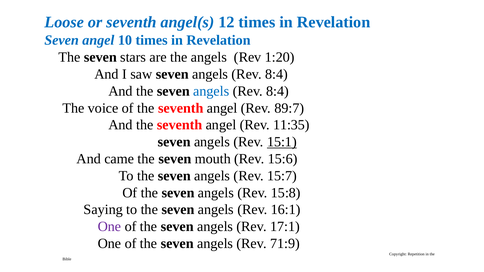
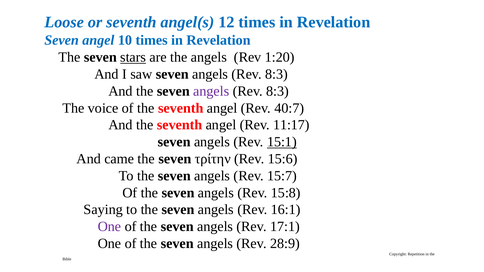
stars underline: none -> present (133, 57)
8:4: 8:4 -> 8:3 (276, 74)
angels colour: blue -> purple (211, 91)
8:4: 8:4 -> 8:3 (278, 91)
89:7: 89:7 -> 40:7 (289, 108)
11:35: 11:35 -> 11:17 (291, 125)
mouth: mouth -> τρίτην (213, 159)
71:9: 71:9 -> 28:9 (285, 244)
